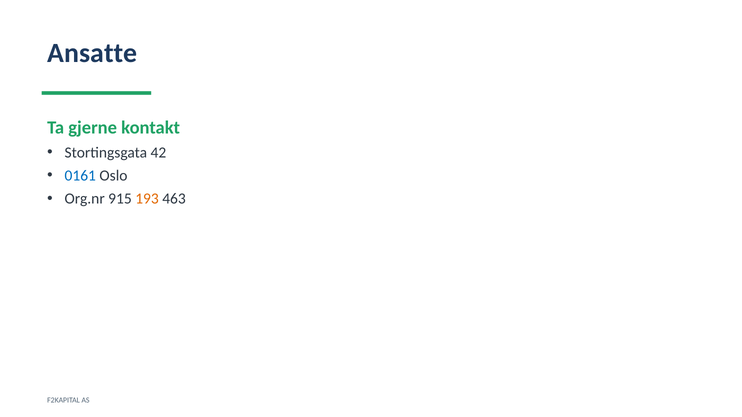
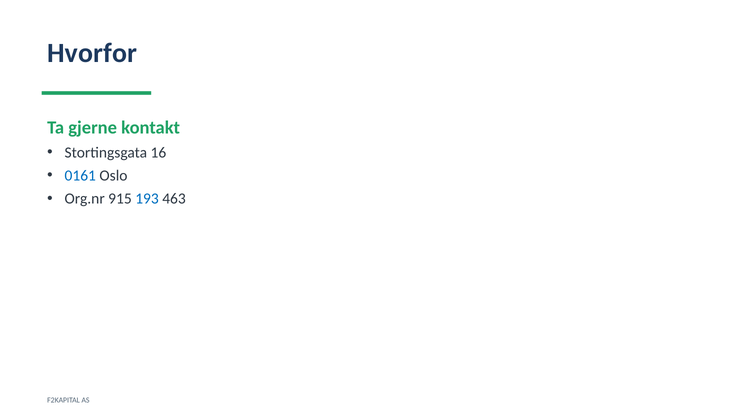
Ansatte: Ansatte -> Hvorfor (92, 53)
42: 42 -> 16 (158, 153)
193 colour: orange -> blue (147, 199)
